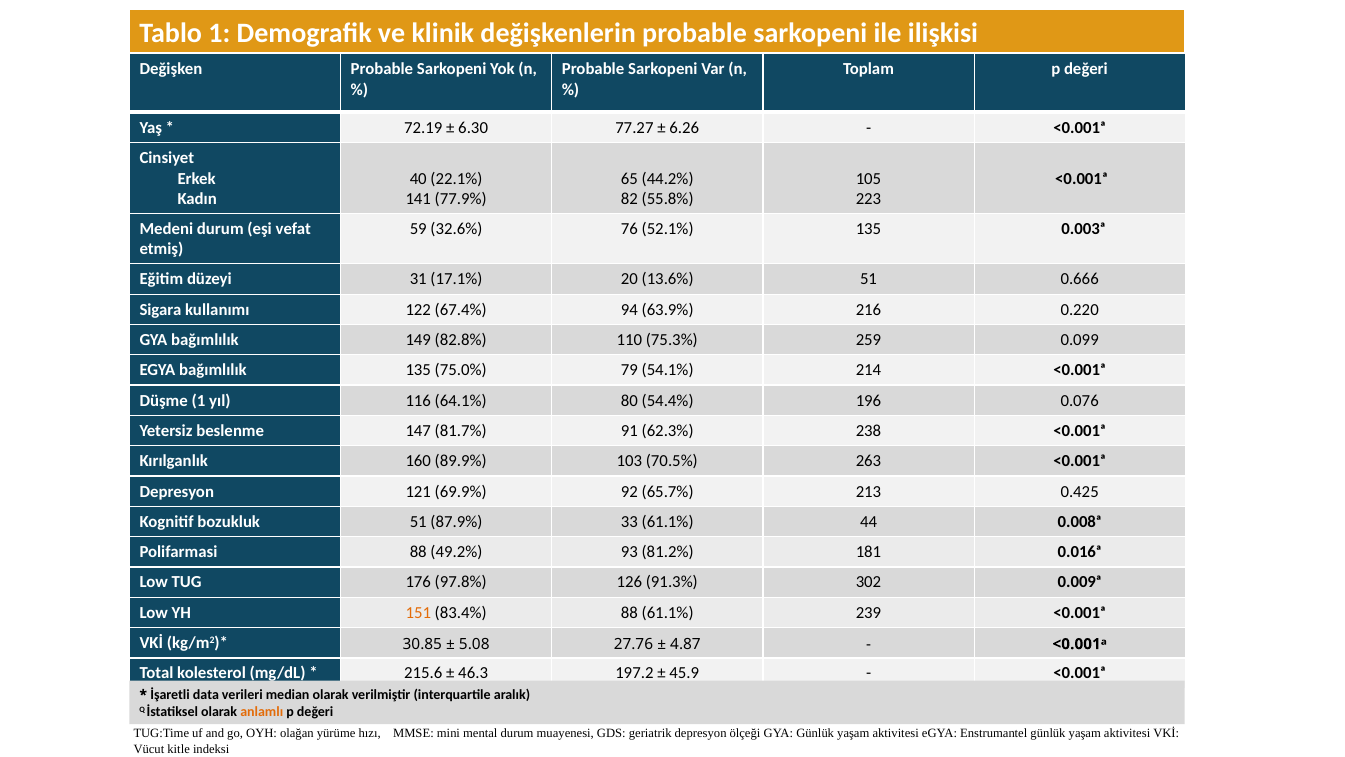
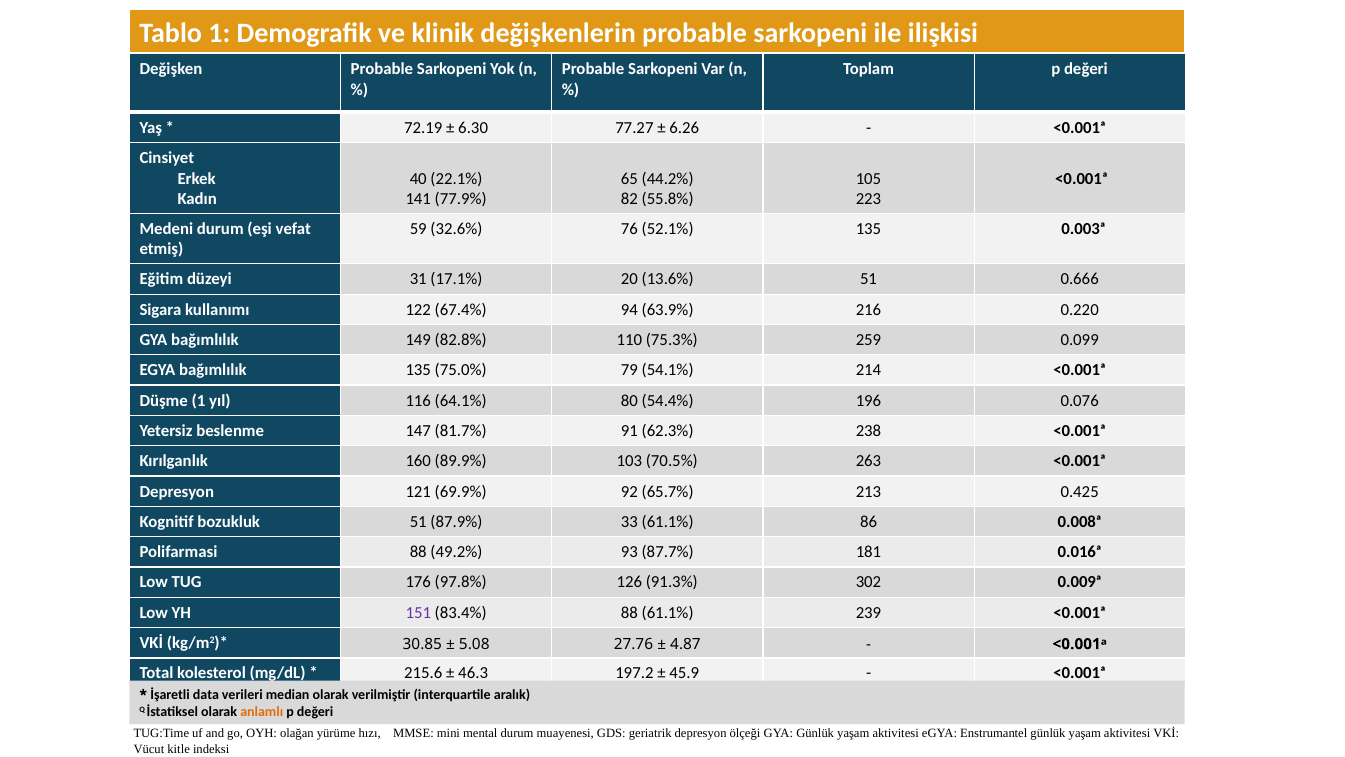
44: 44 -> 86 (869, 522)
81.2%: 81.2% -> 87.7% (668, 552)
151 colour: orange -> purple (418, 612)
